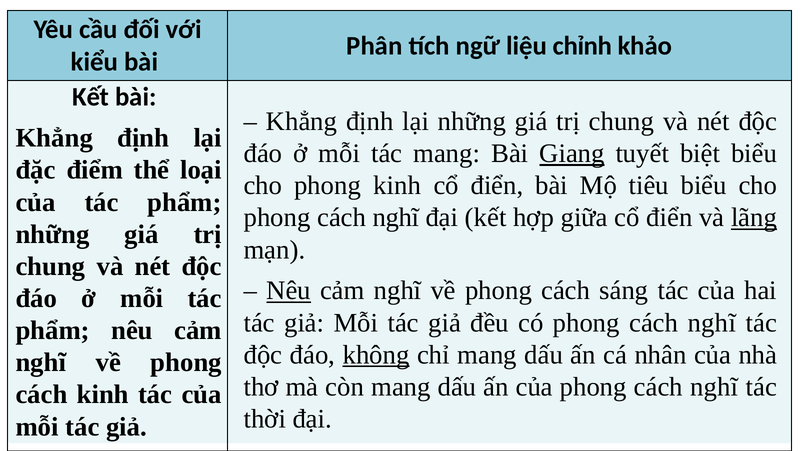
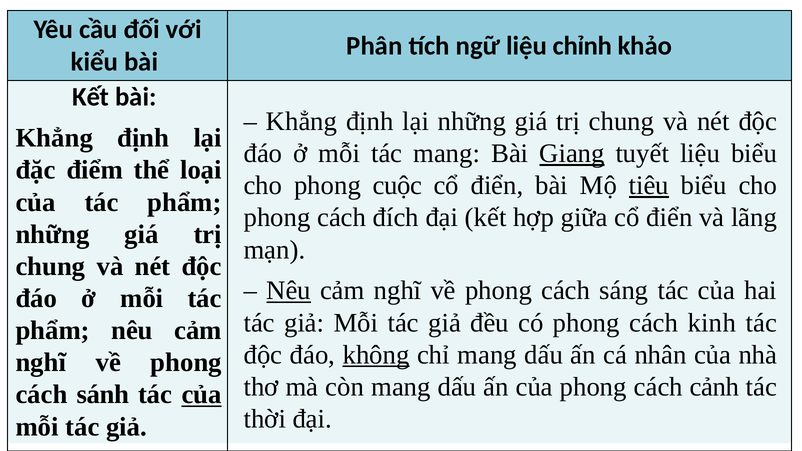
tuyết biệt: biệt -> liệu (700, 154)
phong kinh: kinh -> cuộc (397, 186)
tiêu underline: none -> present (649, 186)
nghĩ: nghĩ -> đích (396, 218)
lãng underline: present -> none (754, 218)
có phong cách nghĩ: nghĩ -> kinh (712, 323)
của phong cách nghĩ: nghĩ -> cảnh (714, 387)
kinh: kinh -> sánh (103, 395)
của underline: none -> present (202, 395)
